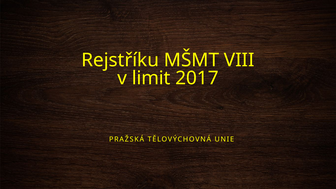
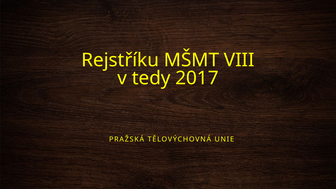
limit: limit -> tedy (151, 78)
